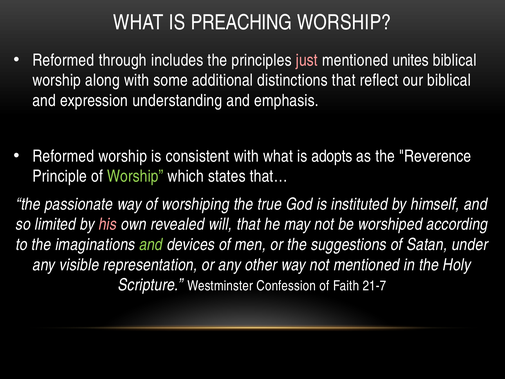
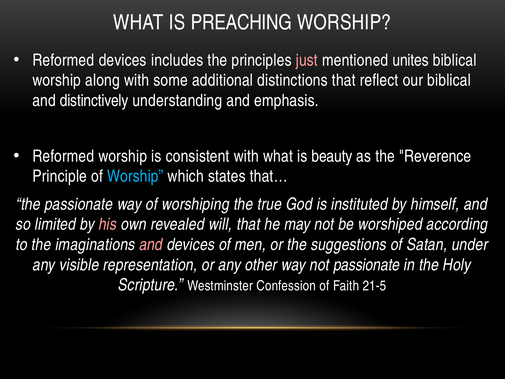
Reformed through: through -> devices (123, 60)
expression: expression -> distinctively (94, 100)
adopts: adopts -> beauty (332, 156)
Worship colour: light green -> light blue (135, 176)
and colour: light green -> pink (151, 244)
not mentioned: mentioned -> passionate (367, 265)
21-7: 21-7 -> 21-5 (375, 286)
